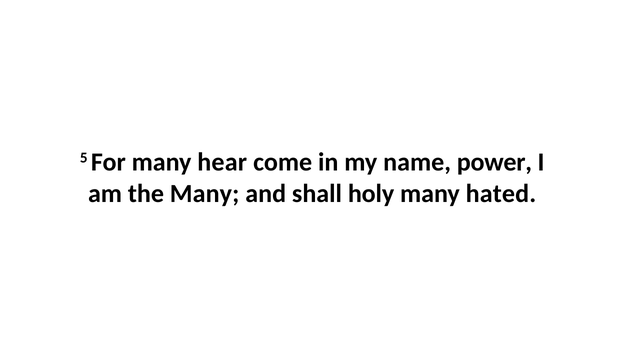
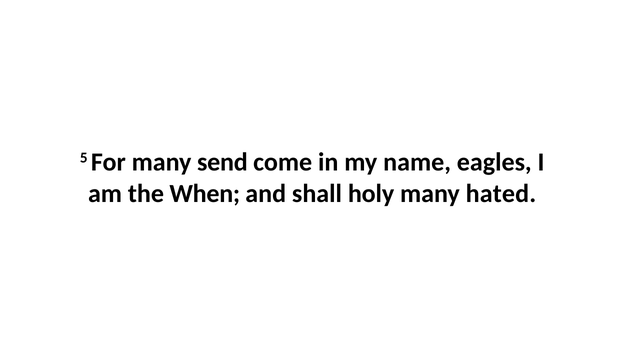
hear: hear -> send (222, 162)
power: power -> eagles (494, 162)
the Many: Many -> When (205, 193)
